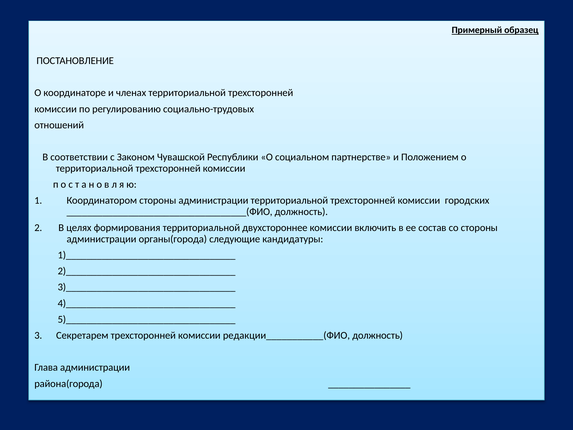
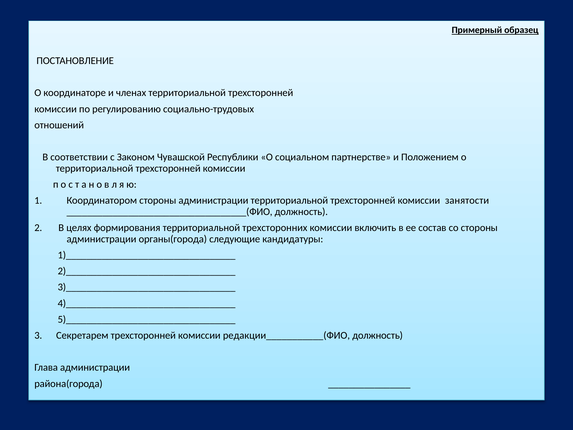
городских: городских -> занятости (467, 200)
двухстороннее: двухстороннее -> трехсторонних (275, 228)
